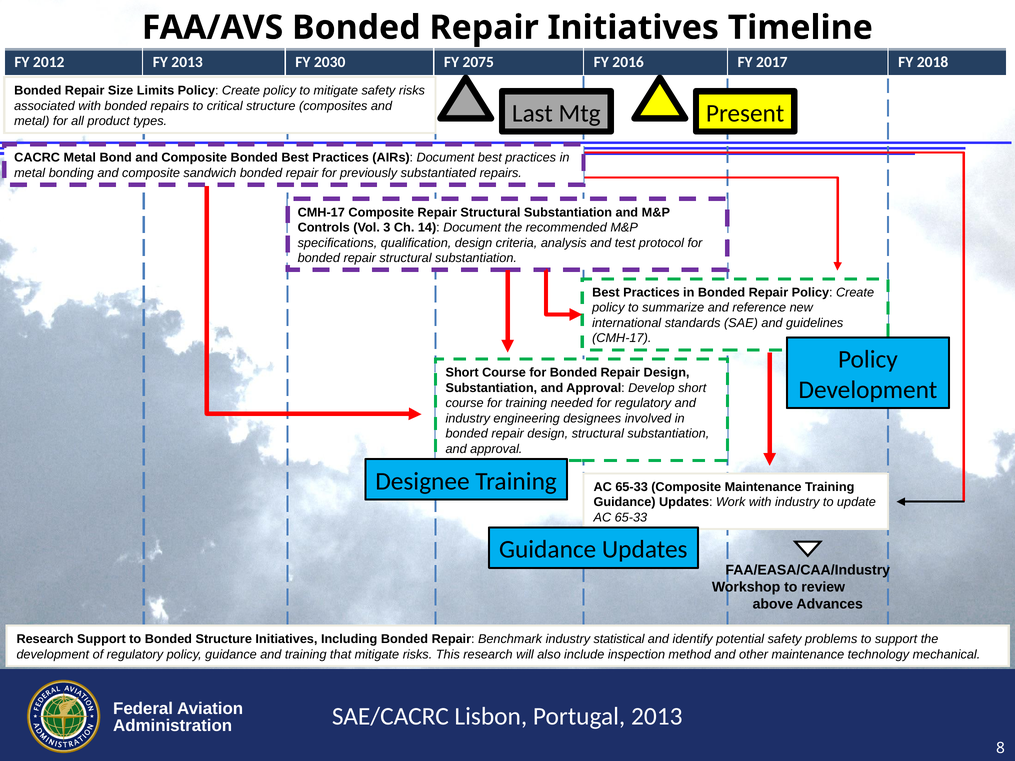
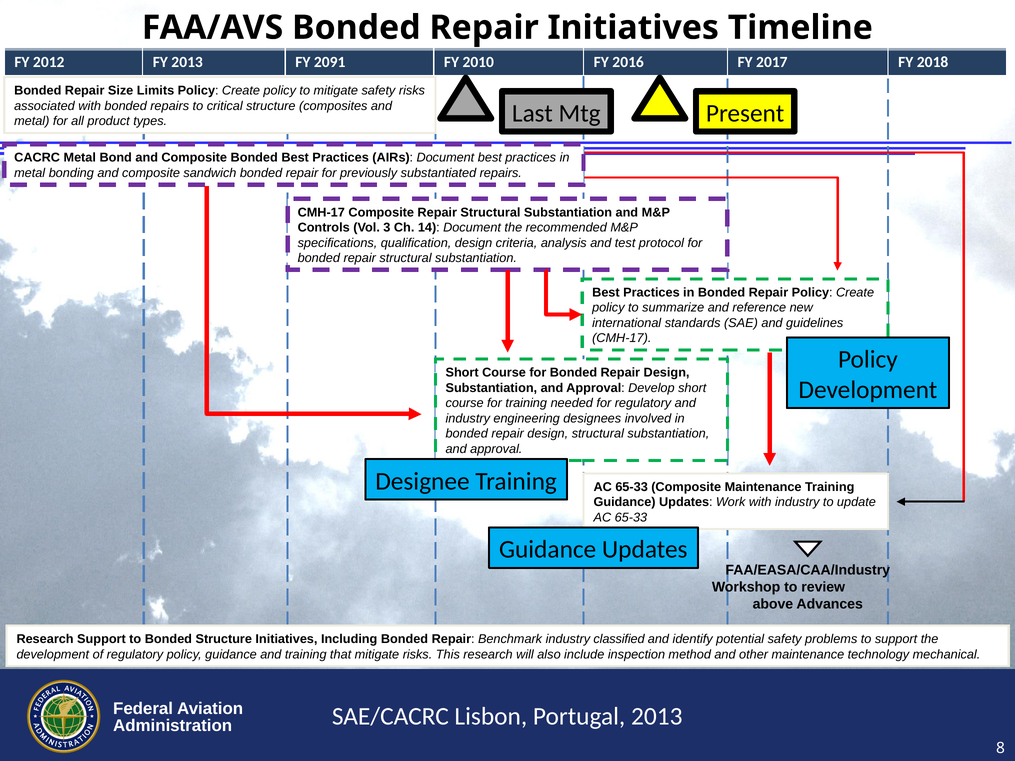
2030: 2030 -> 2091 (330, 62)
2075: 2075 -> 2010 (478, 62)
statistical: statistical -> classified (619, 639)
